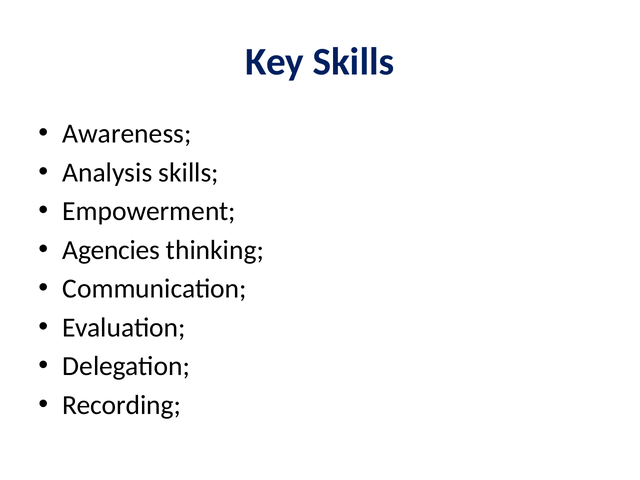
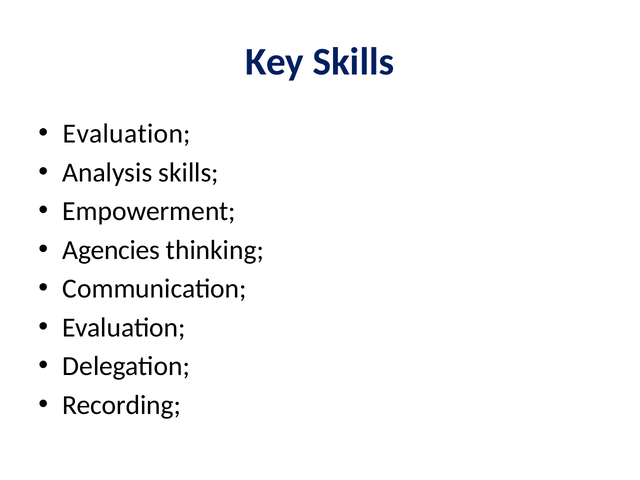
Awareness: Awareness -> Evaluation (127, 134)
